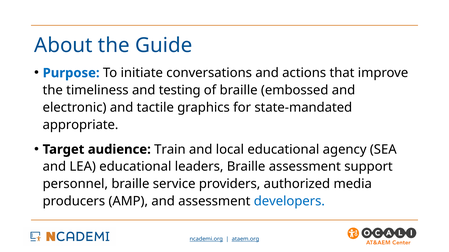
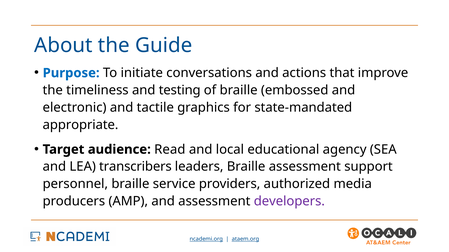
Train: Train -> Read (170, 150)
LEA educational: educational -> transcribers (135, 167)
developers colour: blue -> purple (289, 202)
